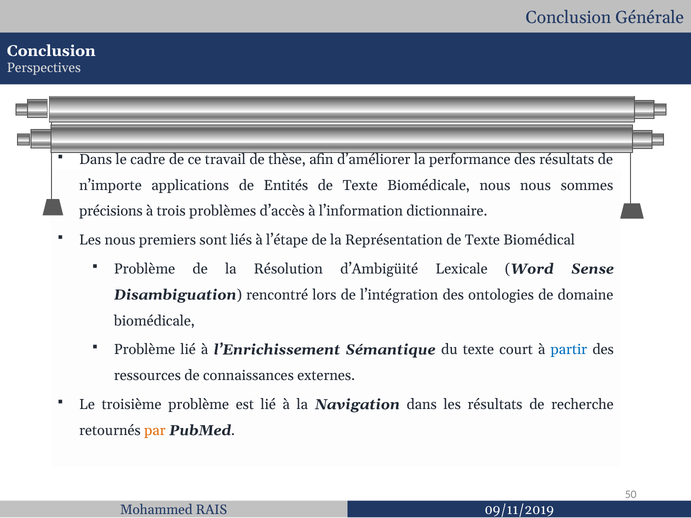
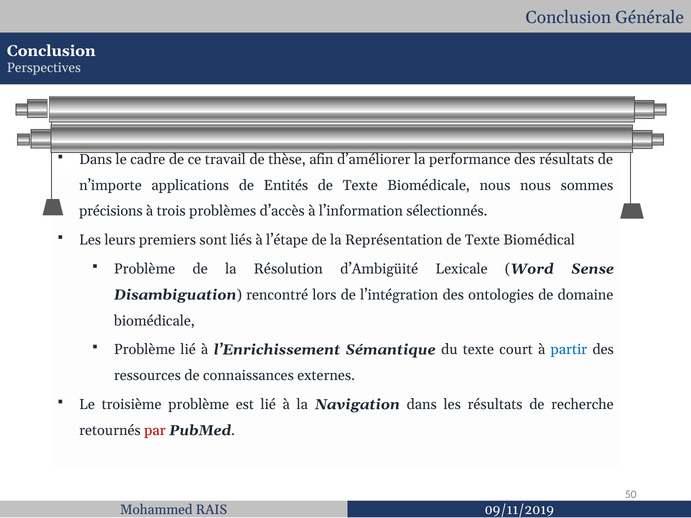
dictionnaire: dictionnaire -> sélectionnés (447, 211)
Les nous: nous -> leurs (120, 240)
par colour: orange -> red (155, 431)
